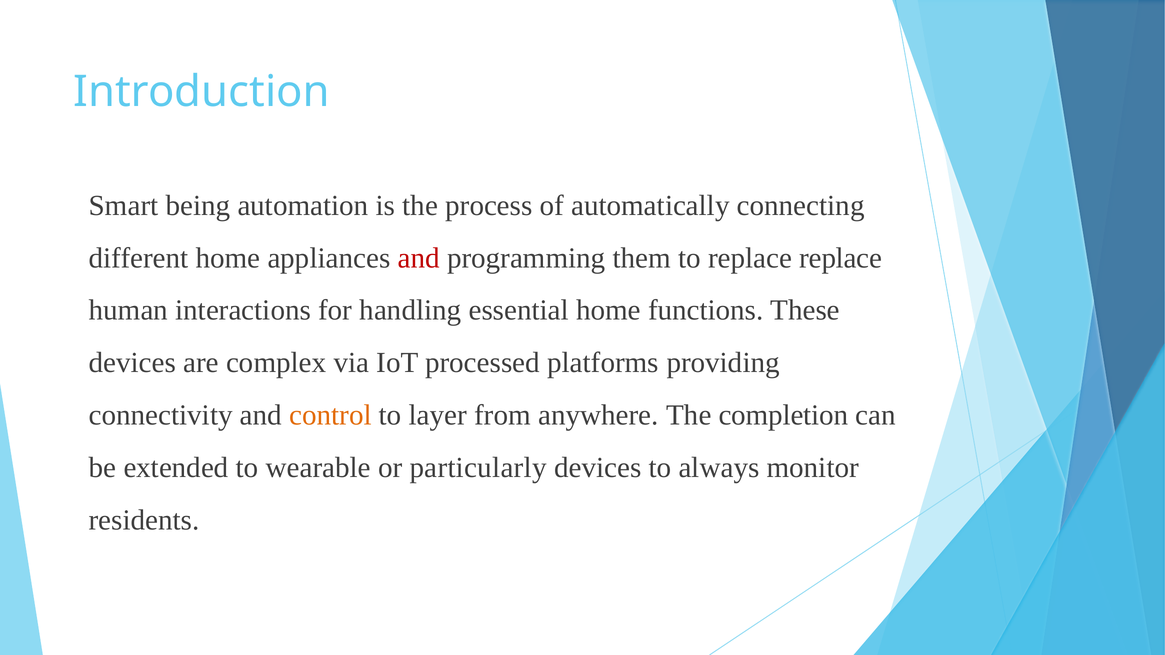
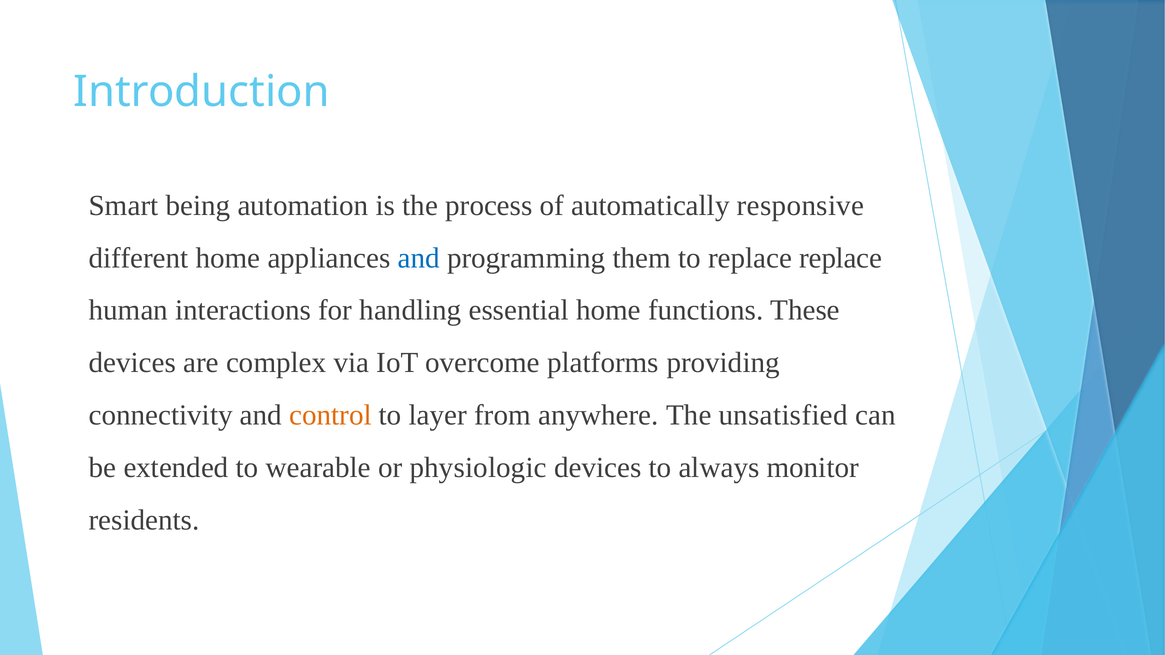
connecting: connecting -> responsive (801, 206)
and colour: red -> blue (419, 258)
processed: processed -> overcome (482, 363)
completion: completion -> unsatisfied (783, 415)
particularly: particularly -> physiologic (478, 468)
